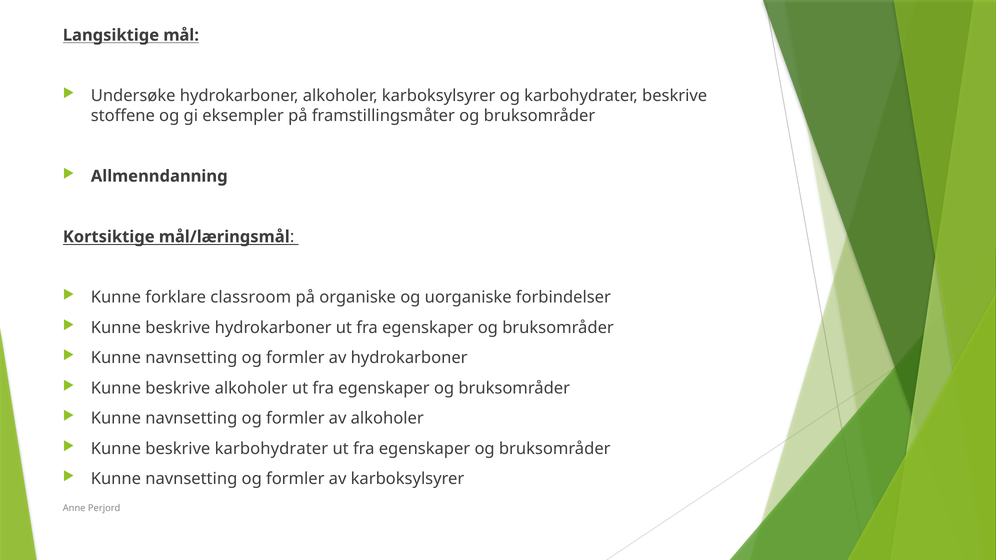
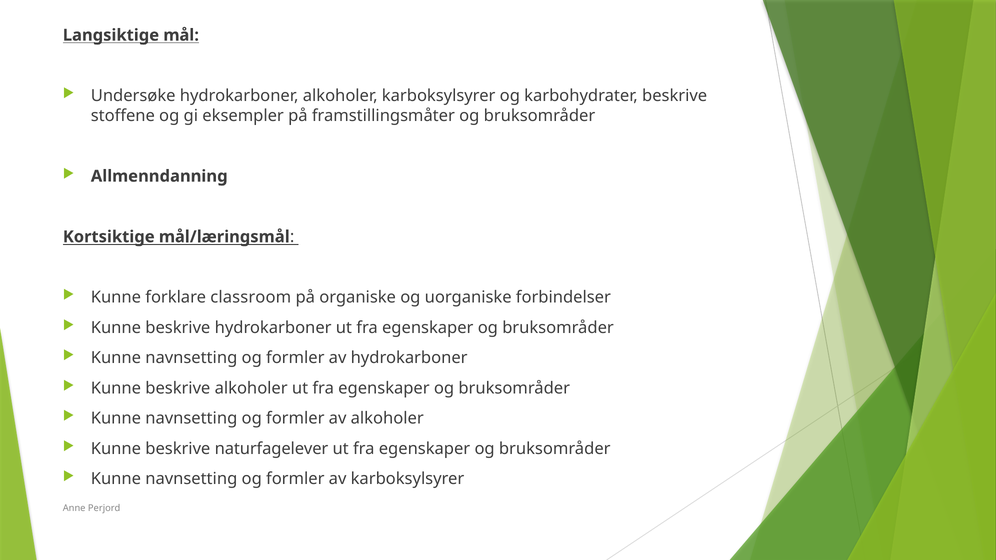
beskrive karbohydrater: karbohydrater -> naturfagelever (271, 449)
